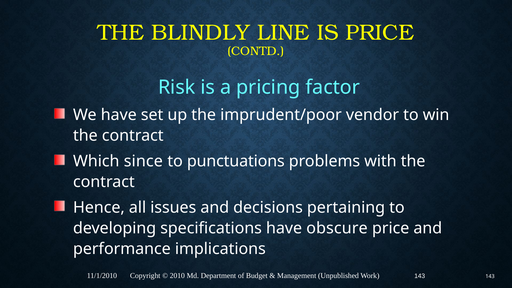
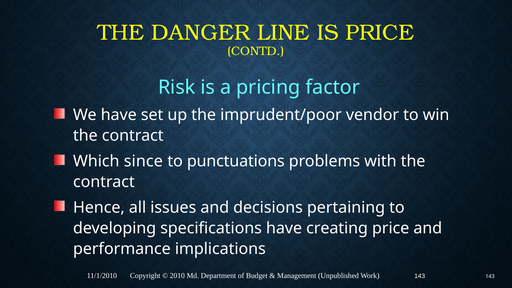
BLINDLY: BLINDLY -> DANGER (201, 33)
obscure: obscure -> creating (337, 228)
